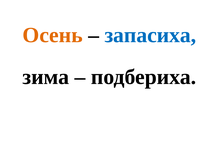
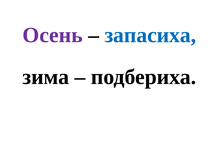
Осень colour: orange -> purple (53, 35)
